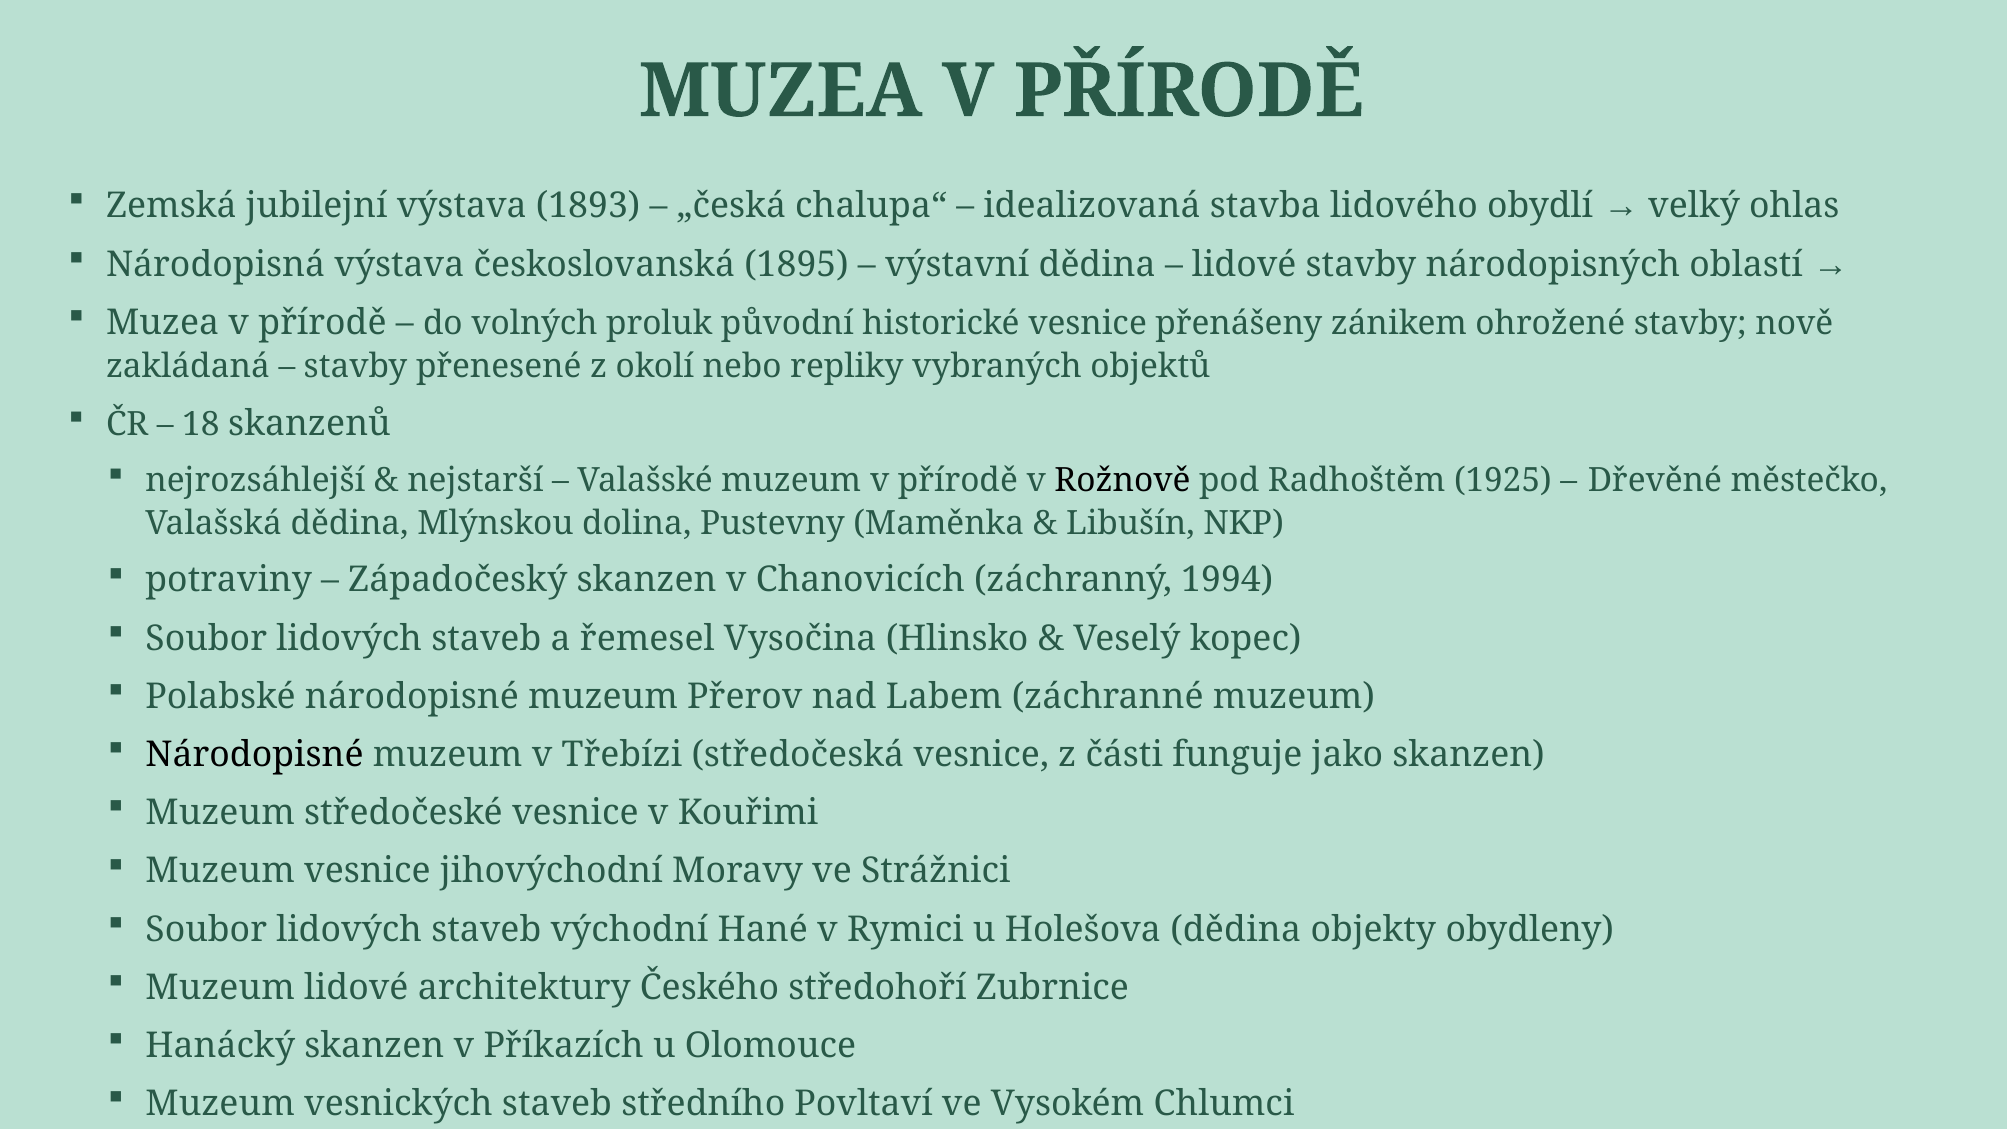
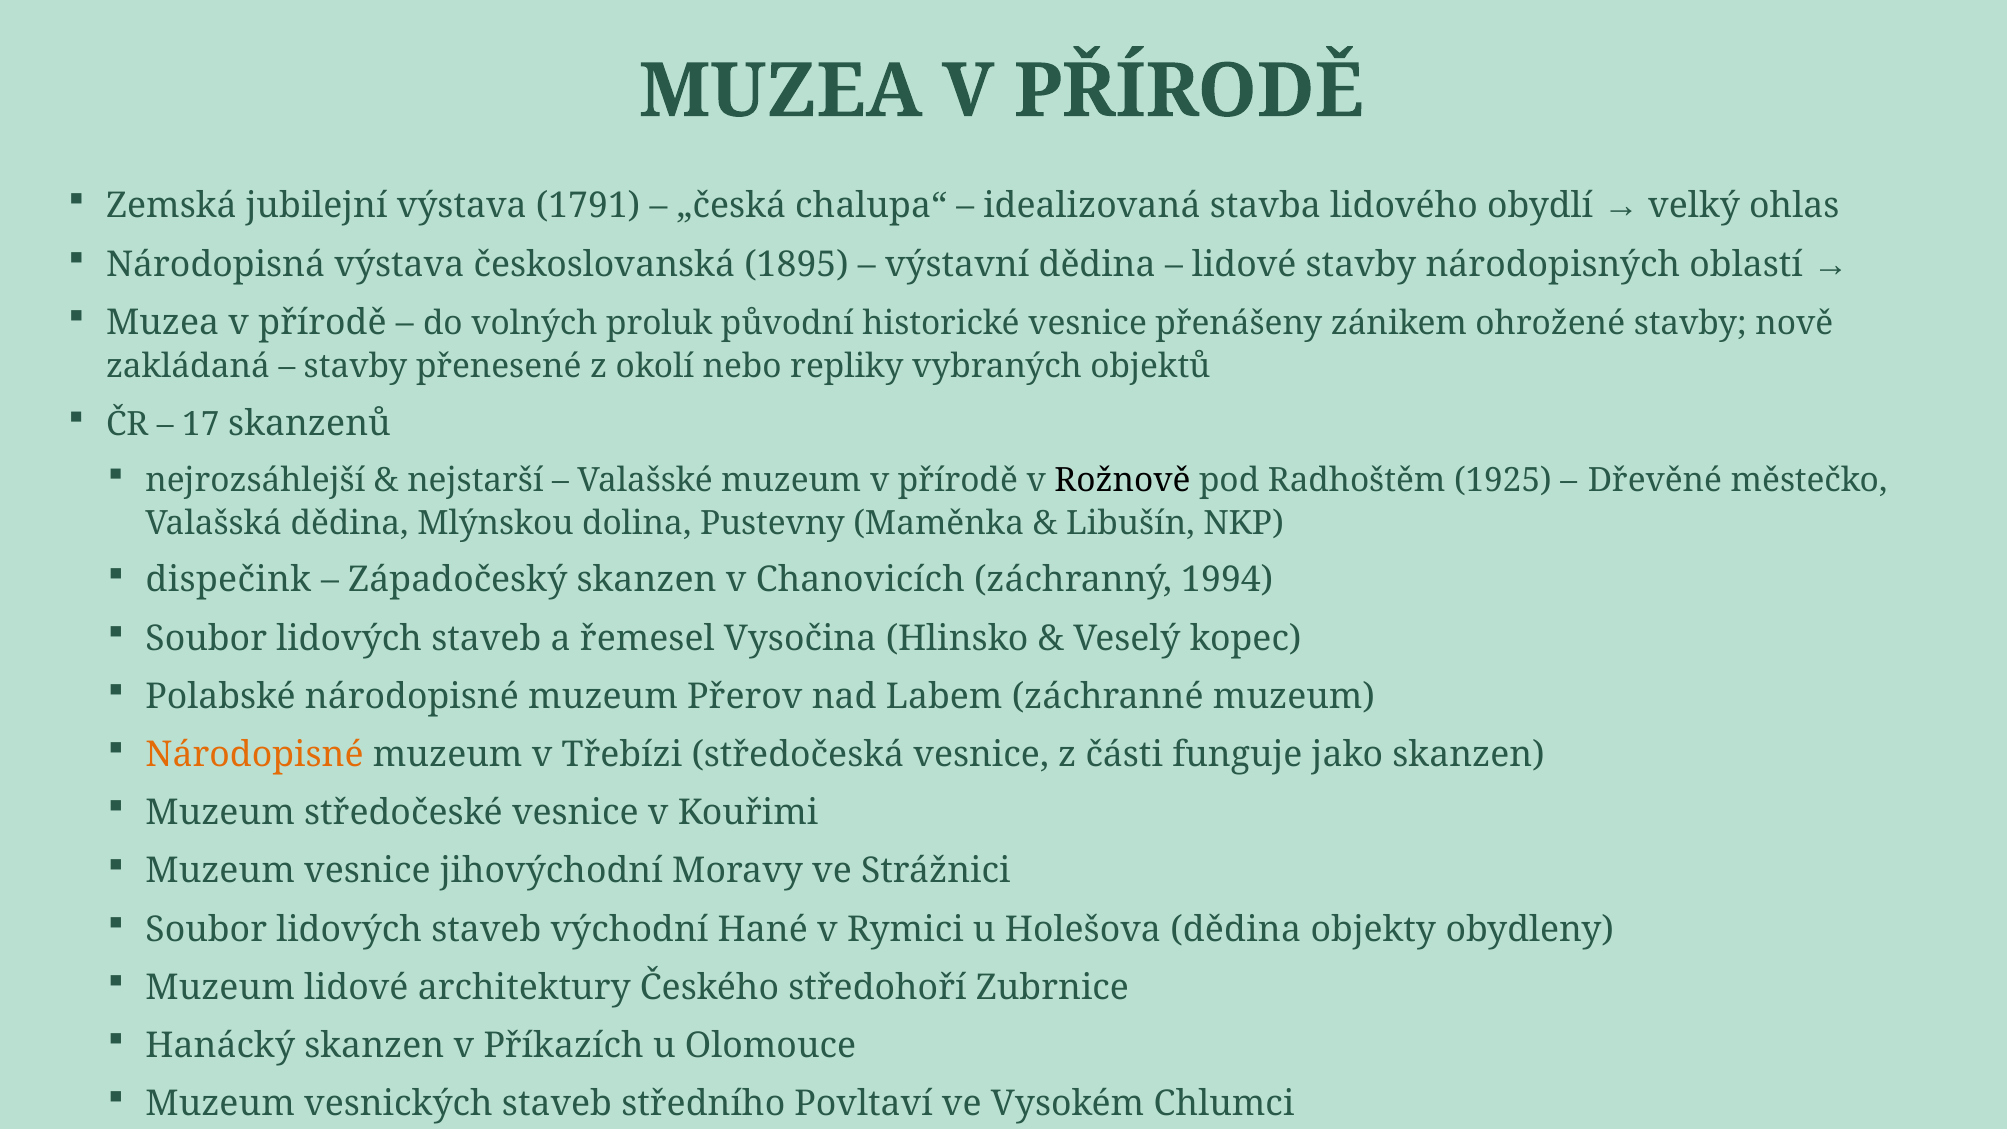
1893: 1893 -> 1791 (588, 206)
18: 18 -> 17 (201, 424)
potraviny: potraviny -> dispečink (229, 580)
Národopisné colour: black -> orange (254, 755)
